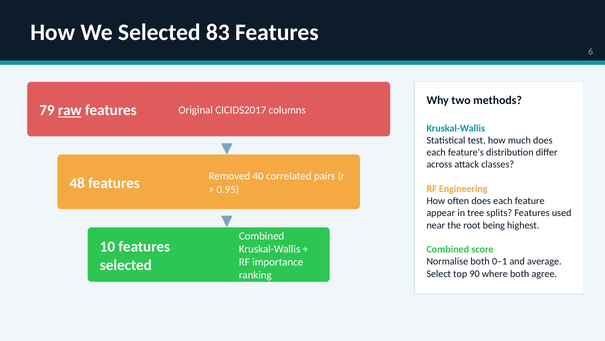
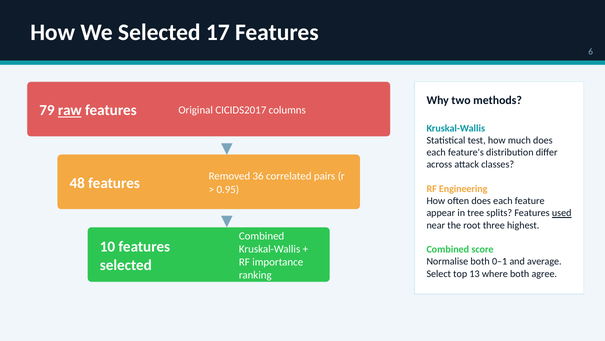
83: 83 -> 17 (218, 32)
40: 40 -> 36 (258, 176)
used underline: none -> present (562, 213)
being: being -> three (494, 225)
90: 90 -> 13 (475, 273)
